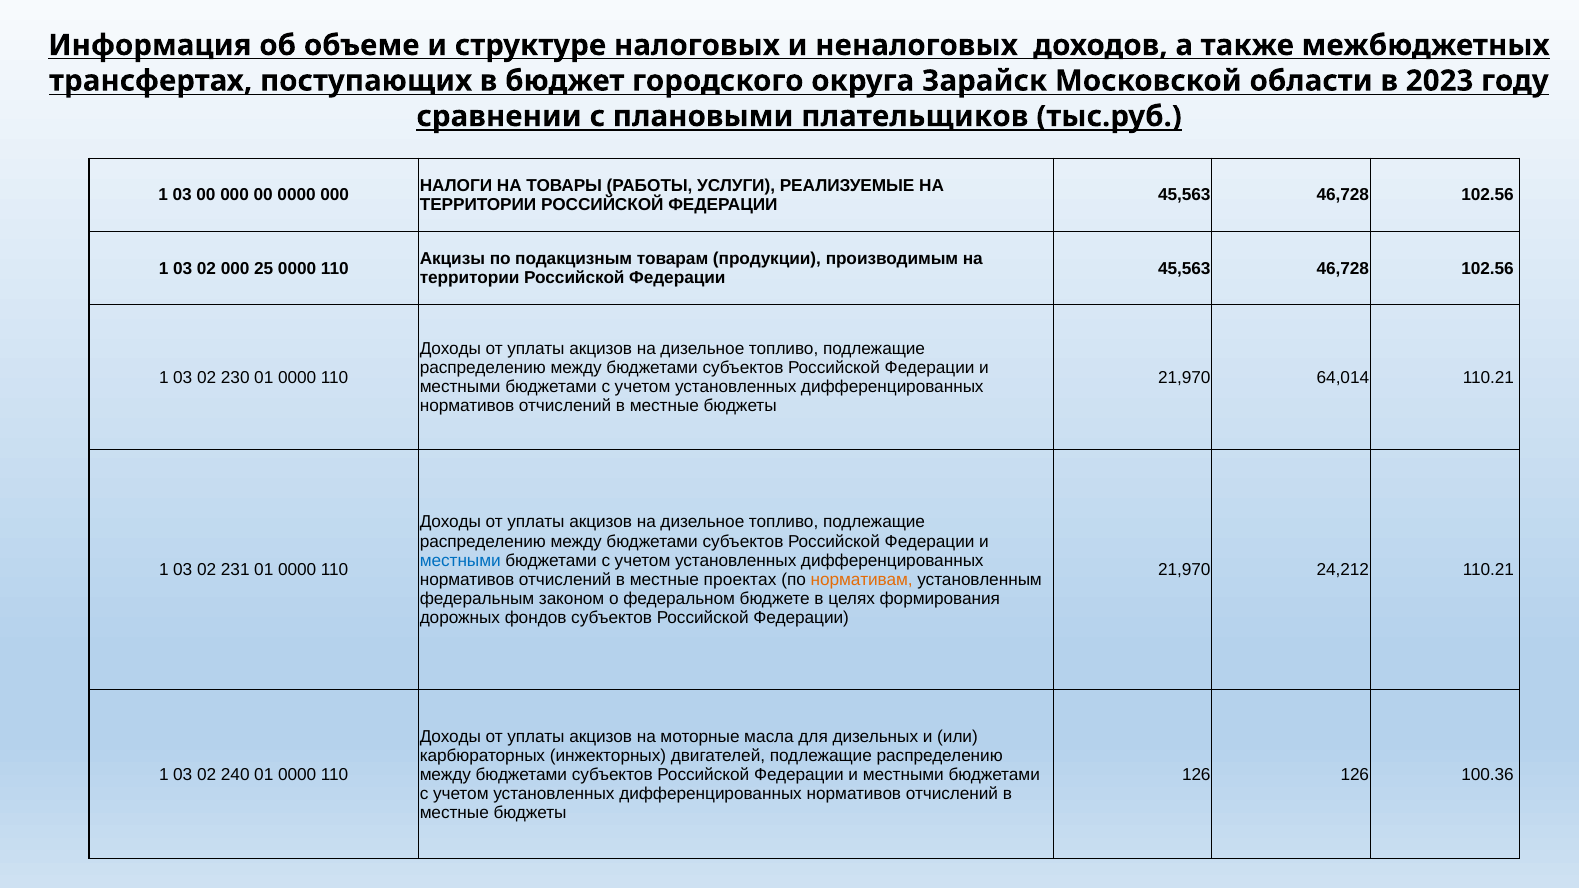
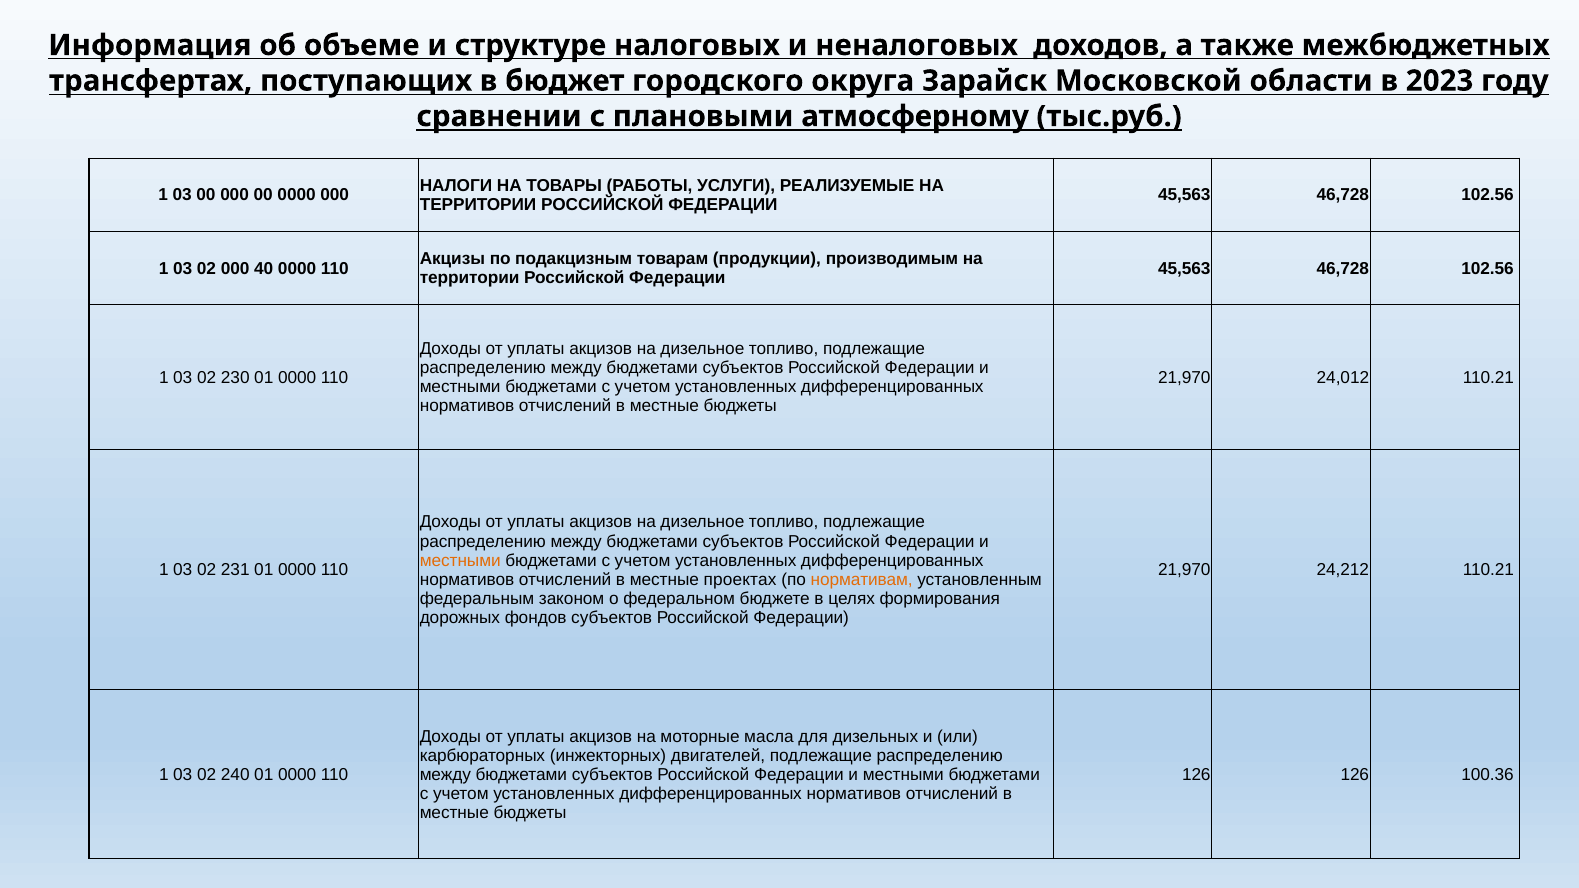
плательщиков: плательщиков -> атмосферному (915, 116)
25: 25 -> 40 (264, 269)
64,014: 64,014 -> 24,012 (1343, 378)
местными colour: blue -> orange (460, 561)
